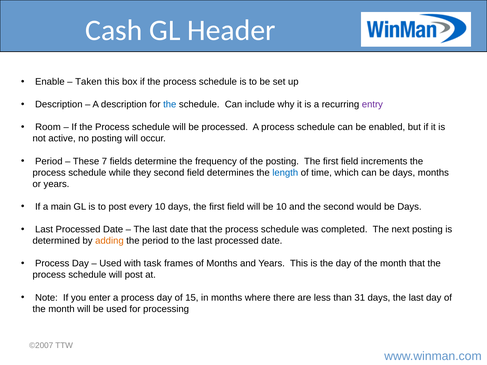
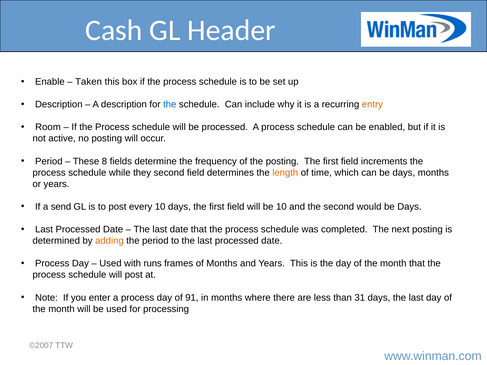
entry colour: purple -> orange (372, 105)
7: 7 -> 8 (104, 161)
length colour: blue -> orange (285, 173)
main: main -> send (61, 207)
task: task -> runs (153, 264)
15: 15 -> 91 (192, 298)
